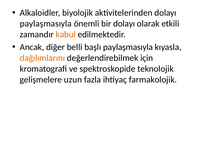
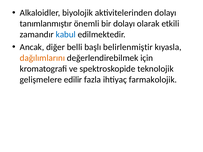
paylaşmasıyla: paylaşmasıyla -> tanımlanmıştır (46, 24)
kabul colour: orange -> blue (66, 35)
başlı paylaşmasıyla: paylaşmasıyla -> belirlenmiştir (128, 47)
uzun: uzun -> edilir (73, 80)
